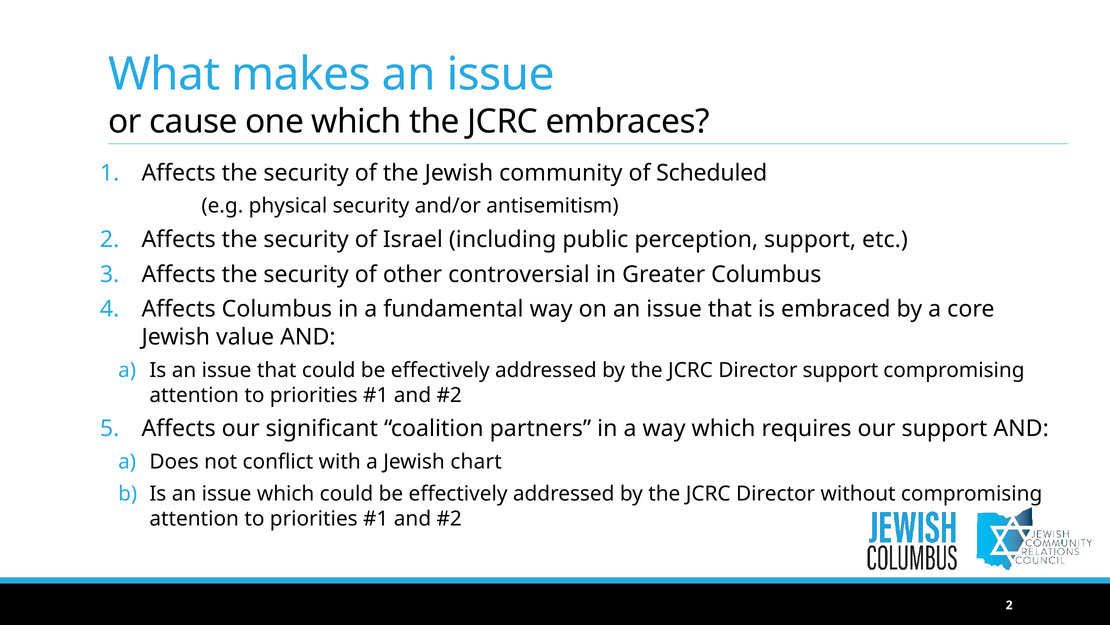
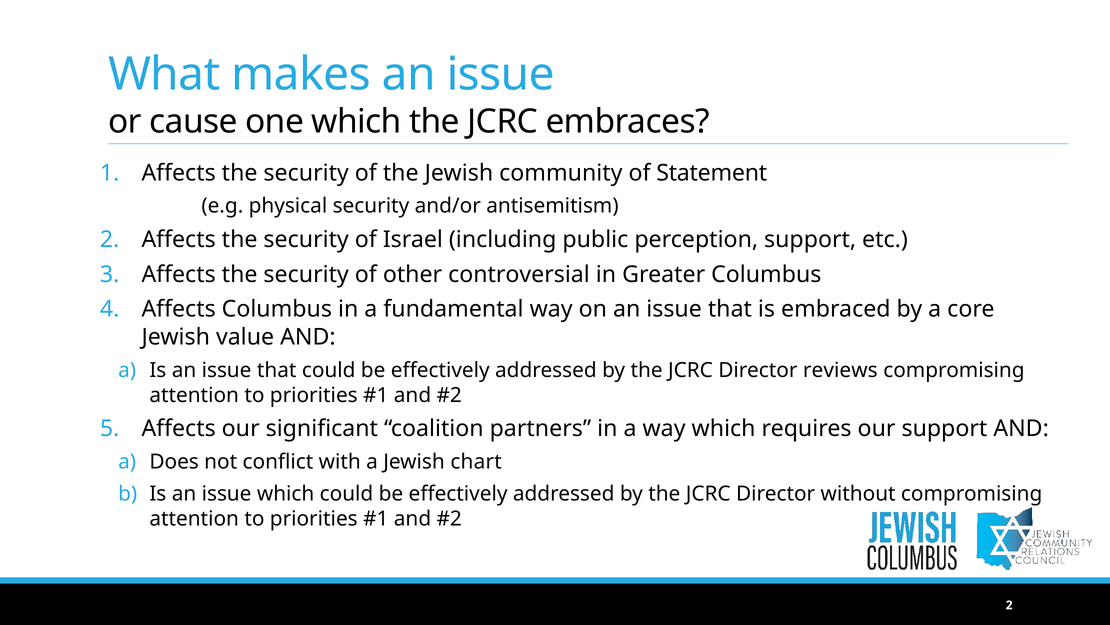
Scheduled: Scheduled -> Statement (712, 173)
Director support: support -> reviews (840, 370)
